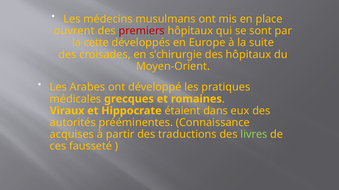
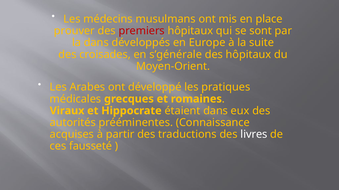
ouvrent: ouvrent -> prouver (74, 31)
la cette: cette -> dans (96, 43)
s’chirurgie: s’chirurgie -> s’générale (176, 55)
livres colour: light green -> white (254, 135)
